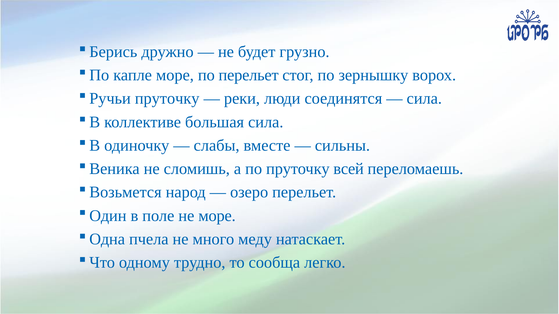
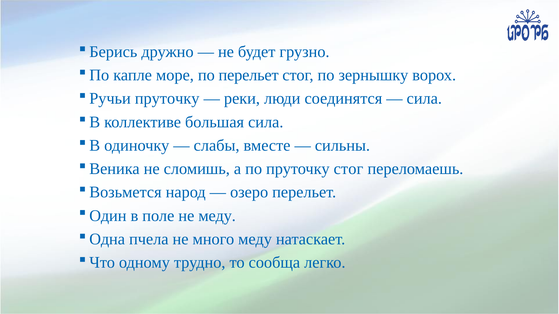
пруточку всей: всей -> стог (348, 169)
не море: море -> меду (217, 216)
